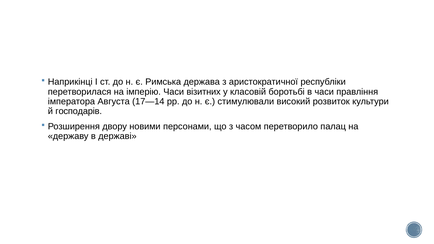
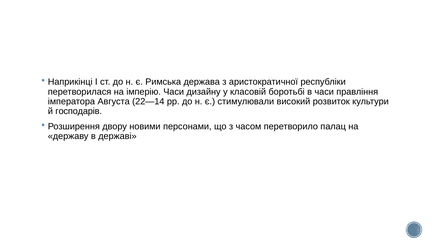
візитних: візитних -> дизайну (204, 92)
17—14: 17—14 -> 22—14 (148, 102)
